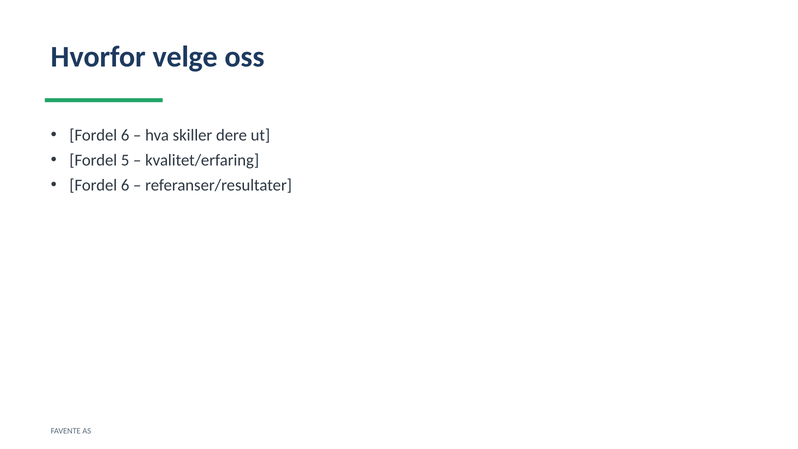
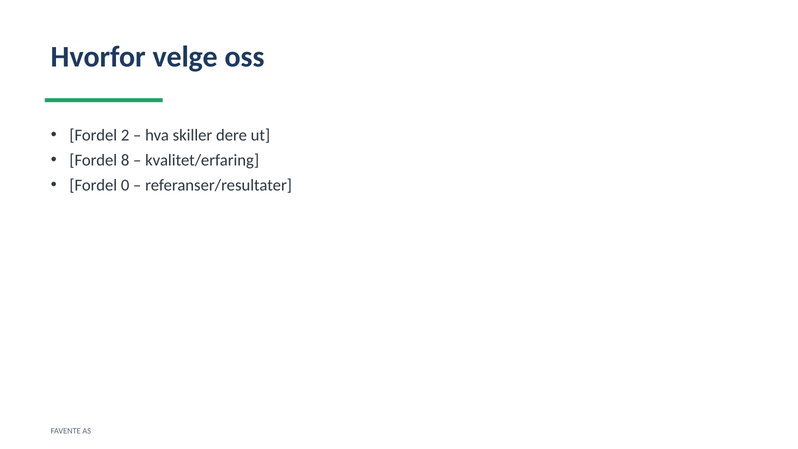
6: 6 -> 2 (125, 135)
5: 5 -> 8 (125, 160)
6: 6 -> 0 (125, 185)
